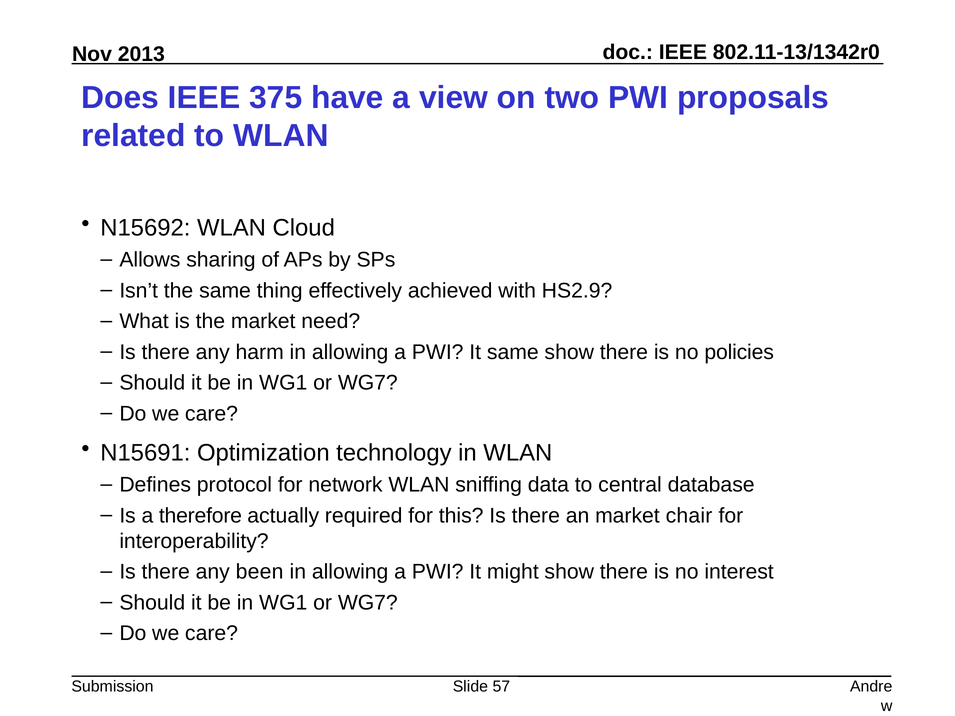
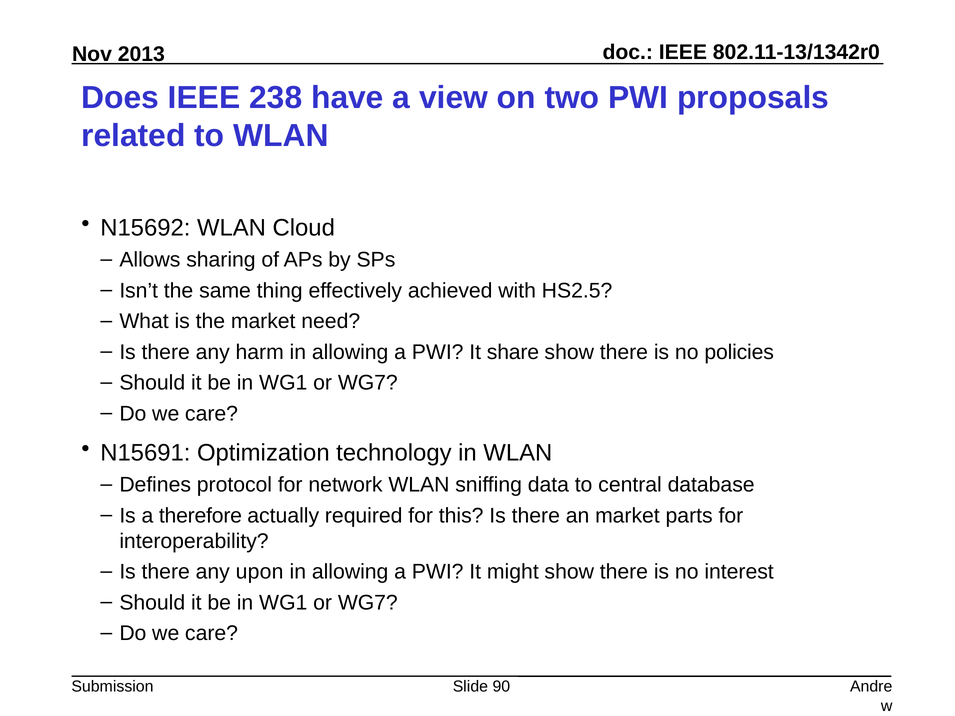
375: 375 -> 238 (276, 98)
HS2.9: HS2.9 -> HS2.5 (577, 291)
It same: same -> share (513, 352)
chair: chair -> parts (689, 516)
been: been -> upon (260, 572)
57: 57 -> 90 (501, 687)
